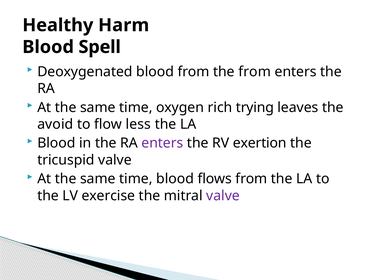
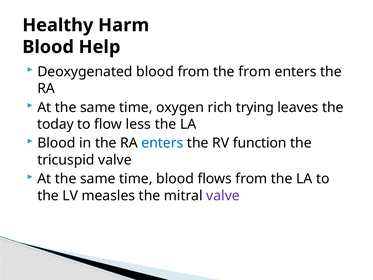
Spell: Spell -> Help (100, 47)
avoid: avoid -> today (55, 124)
enters colour: purple -> blue (162, 143)
exertion: exertion -> function (260, 143)
exercise: exercise -> measles (108, 195)
